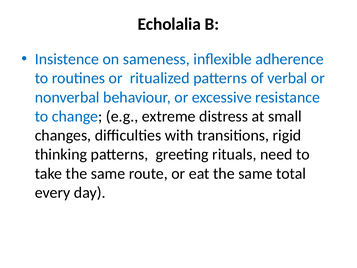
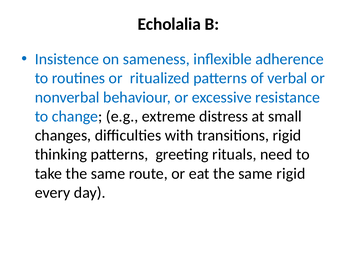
same total: total -> rigid (291, 173)
